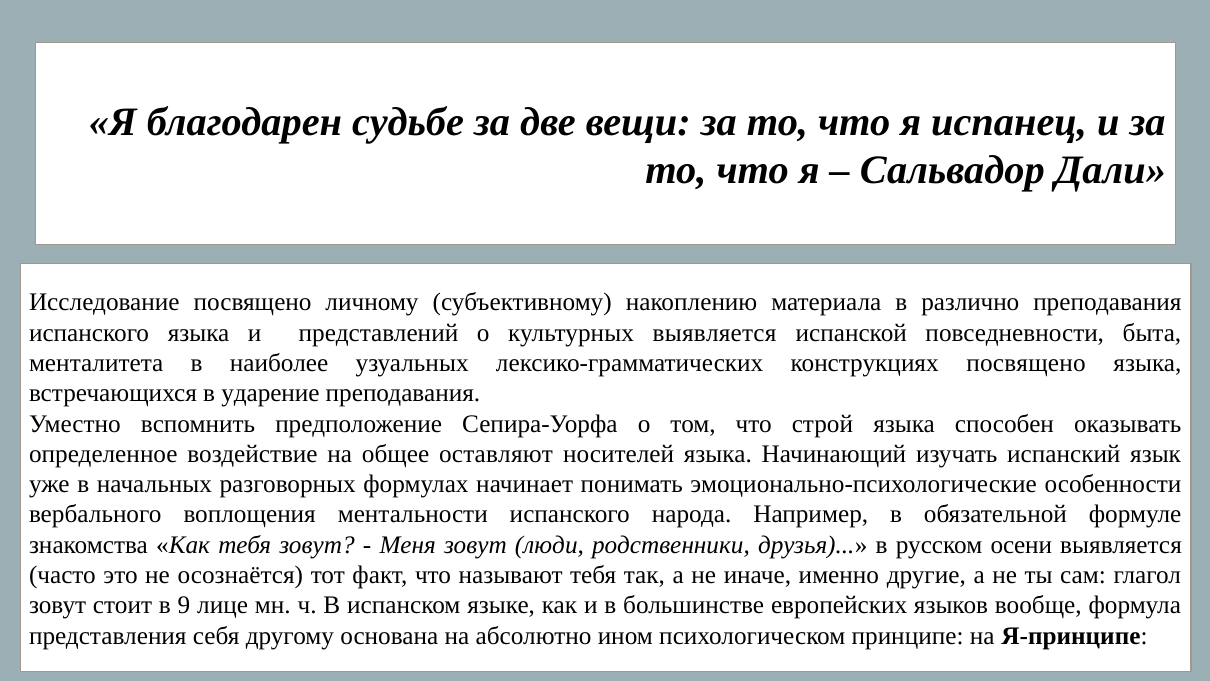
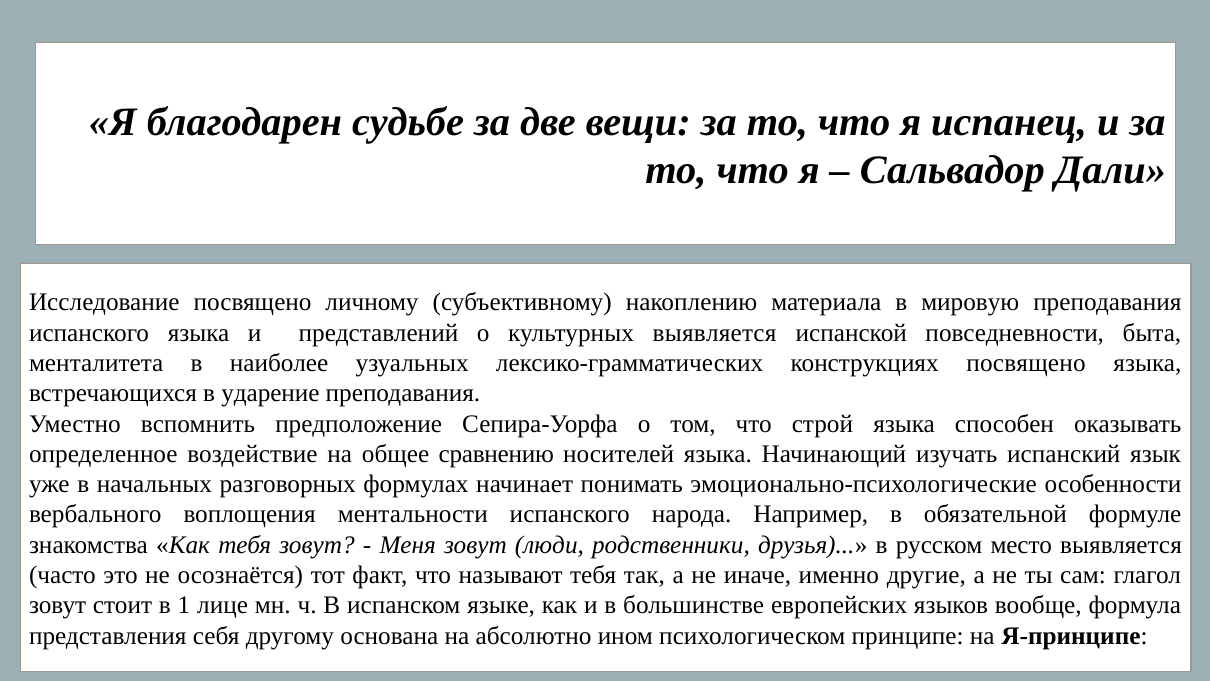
различно: различно -> мировую (970, 302)
оставляют: оставляют -> сравнению (496, 454)
осени: осени -> место (1021, 545)
9: 9 -> 1 (184, 605)
